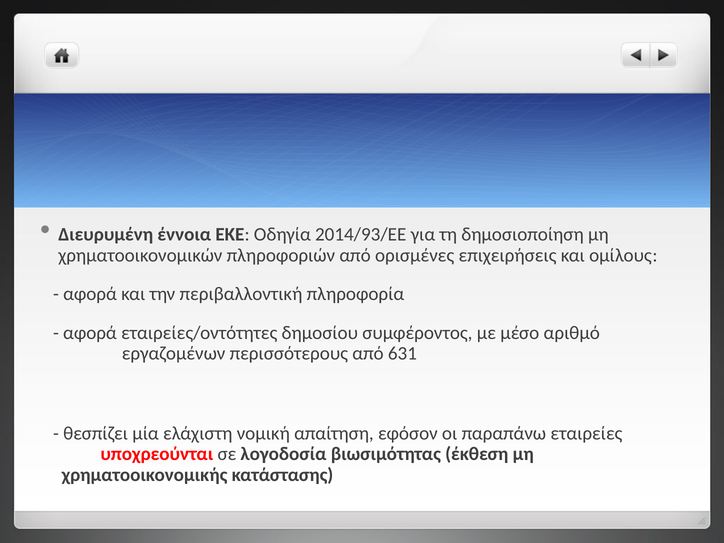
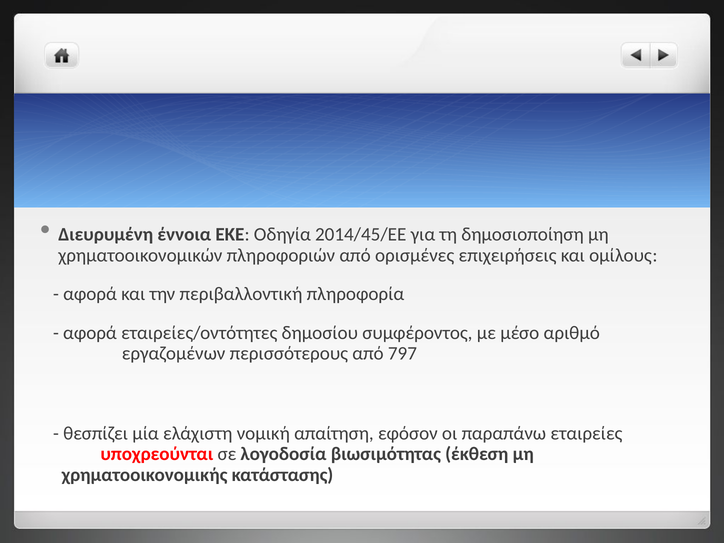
2014/93/ΕΕ: 2014/93/ΕΕ -> 2014/45/ΕΕ (361, 235)
631: 631 -> 797 (402, 353)
